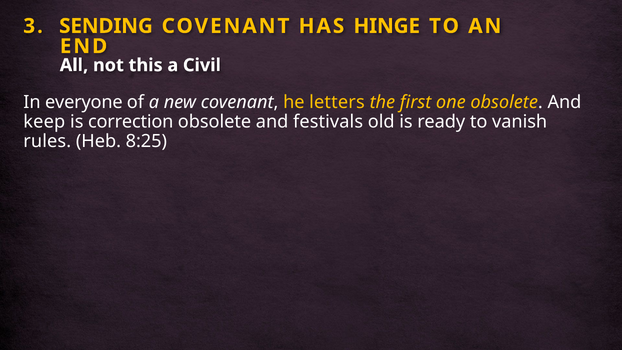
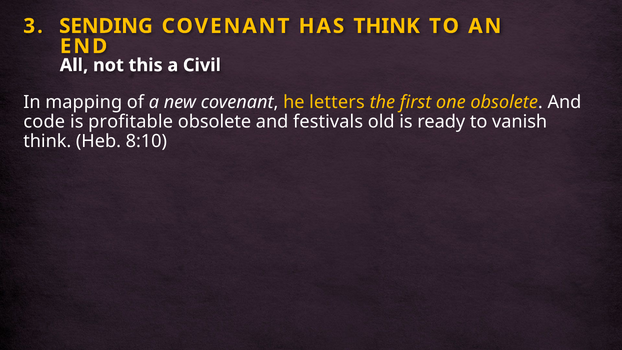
HAS HINGE: HINGE -> THINK (387, 26)
everyone: everyone -> mapping (84, 102)
keep: keep -> code (44, 122)
correction: correction -> profitable (131, 122)
rules: rules -> think (47, 141)
8:25: 8:25 -> 8:10 (146, 141)
